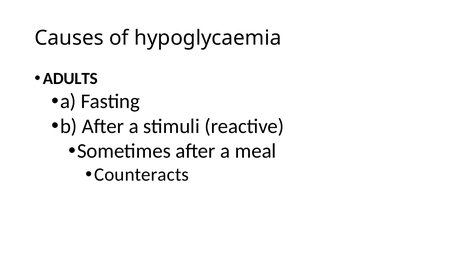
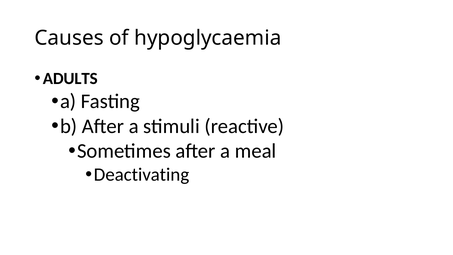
Counteracts: Counteracts -> Deactivating (142, 175)
